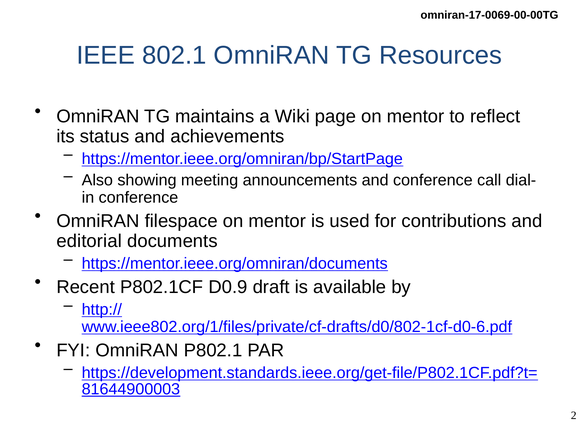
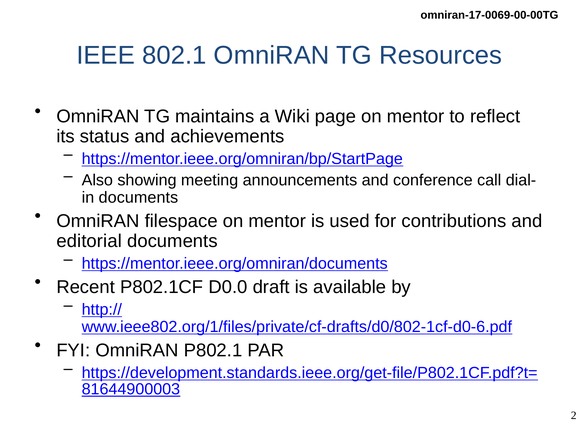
conference: conference -> documents (138, 198)
D0.9: D0.9 -> D0.0 (228, 287)
